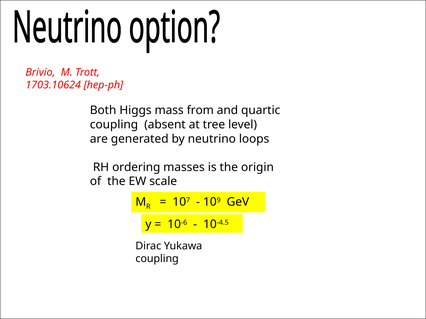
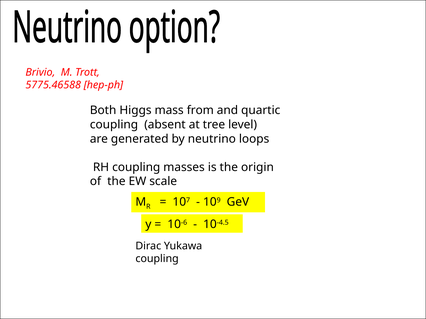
1703.10624: 1703.10624 -> 5775.46588 (53, 85)
RH ordering: ordering -> coupling (136, 167)
